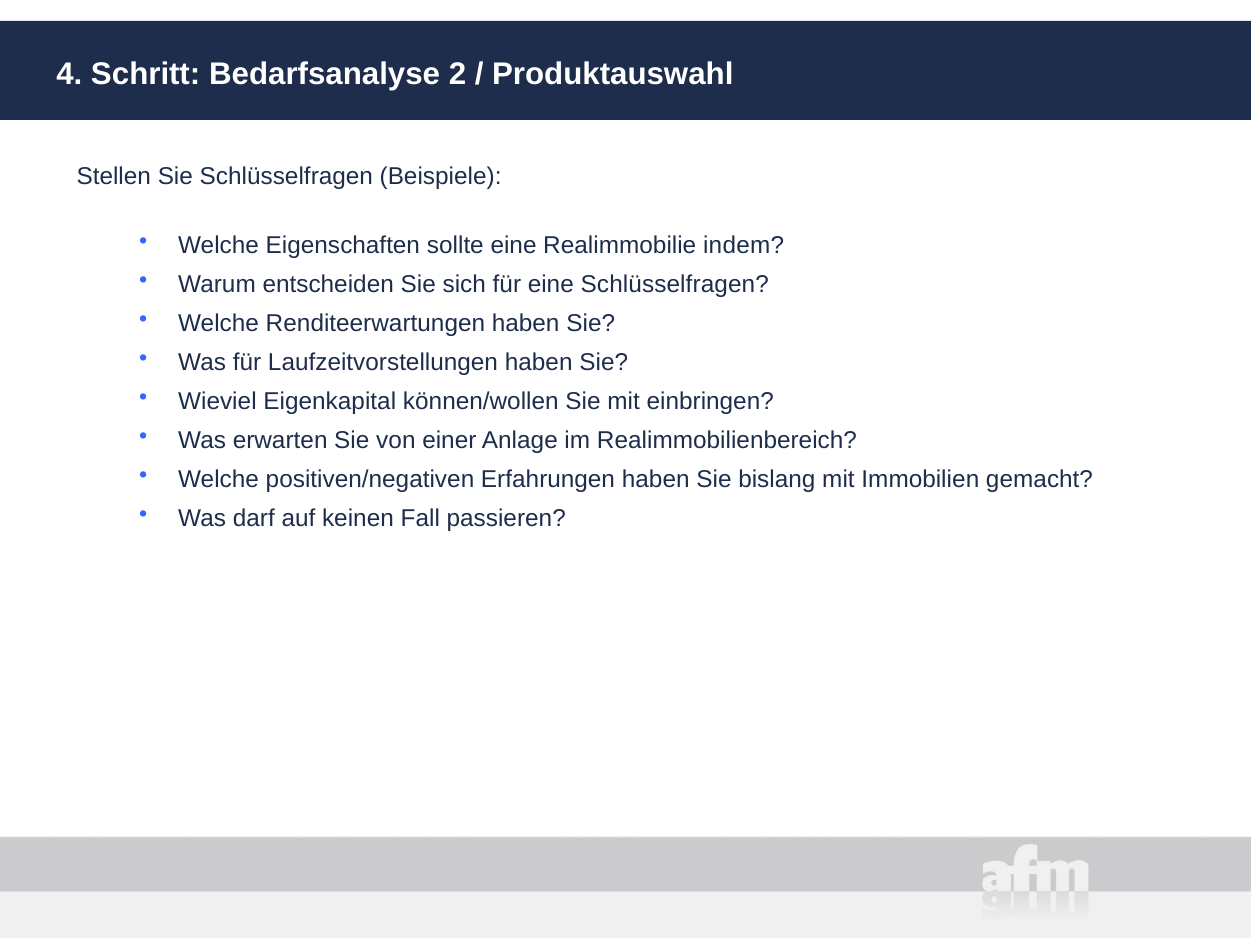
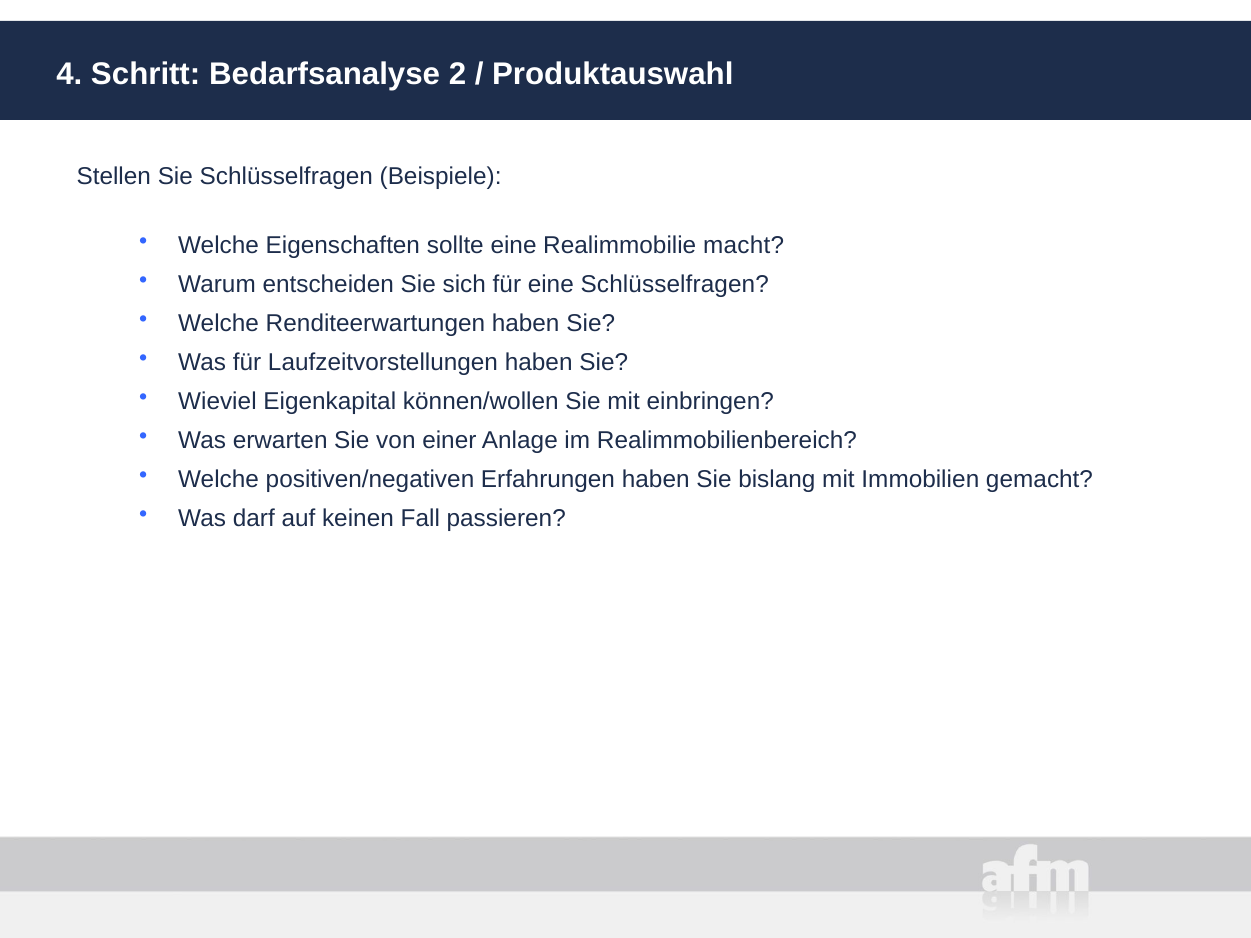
indem: indem -> macht (744, 246)
